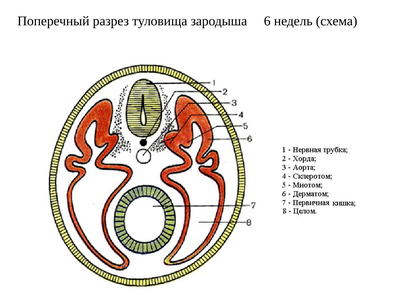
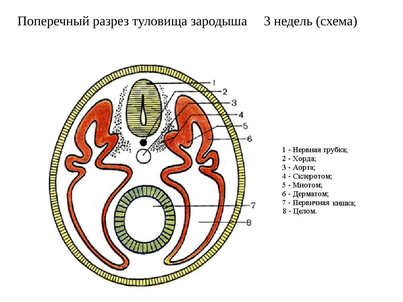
6: 6 -> 3 (267, 21)
